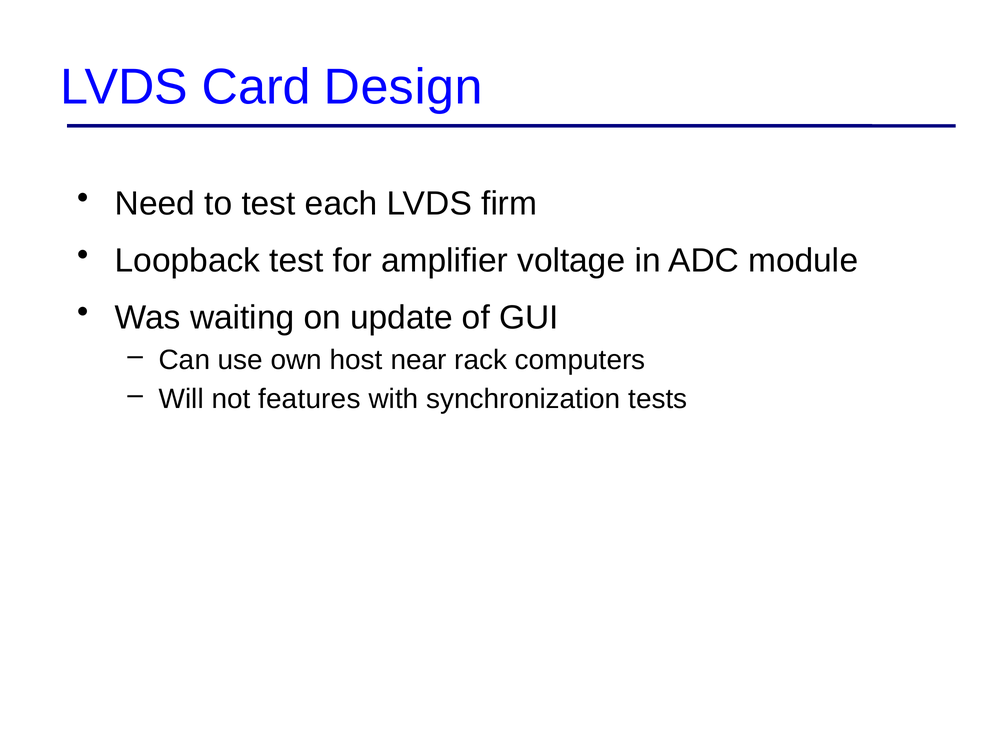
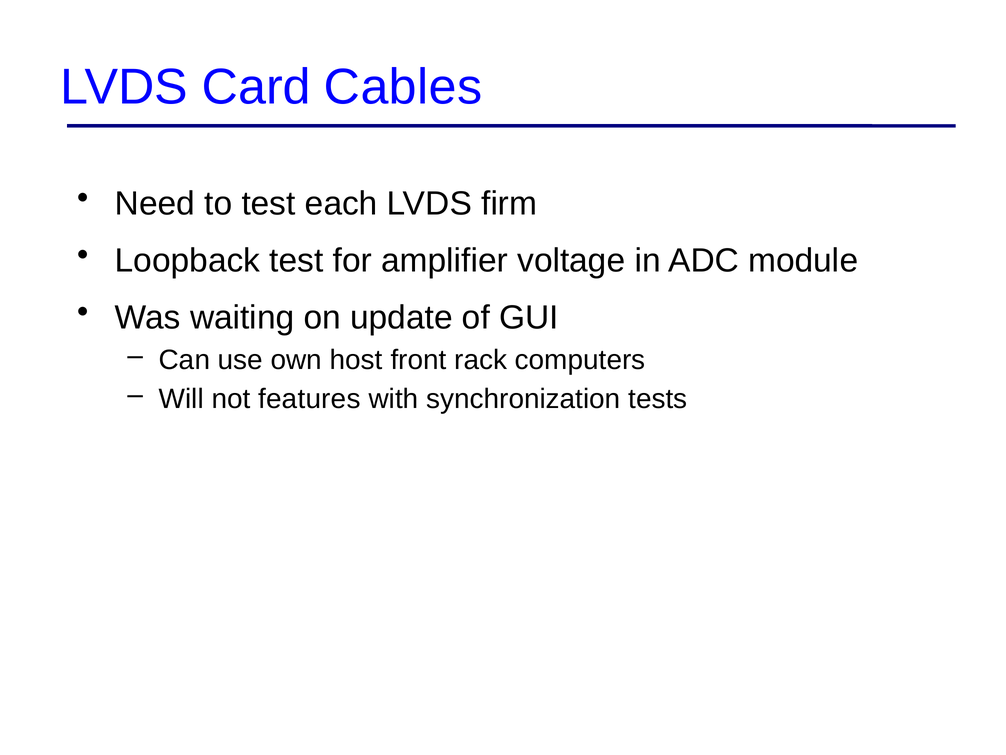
Design: Design -> Cables (403, 87)
near: near -> front (418, 360)
